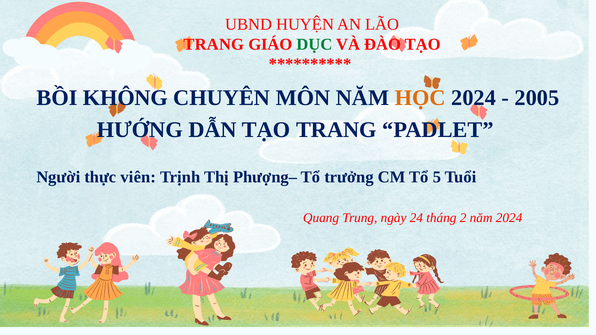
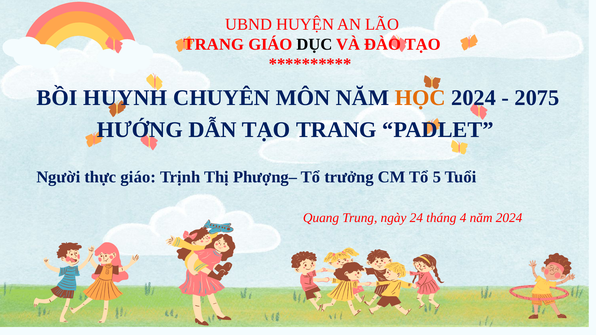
DỤC colour: green -> black (315, 44)
KHÔNG: KHÔNG -> HUYNH (125, 98)
2005: 2005 -> 2075 (537, 98)
thực viên: viên -> giáo (138, 177)
2: 2 -> 4 (463, 218)
